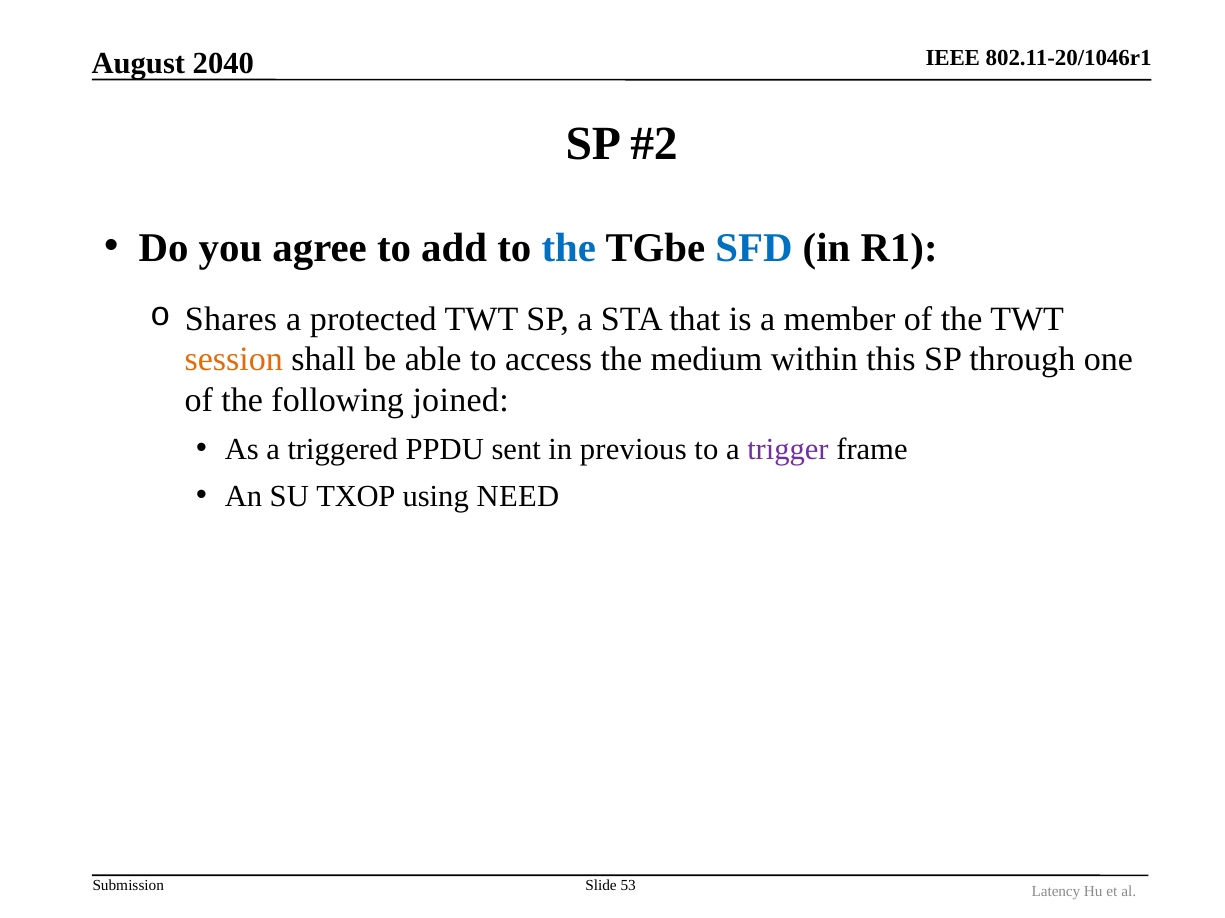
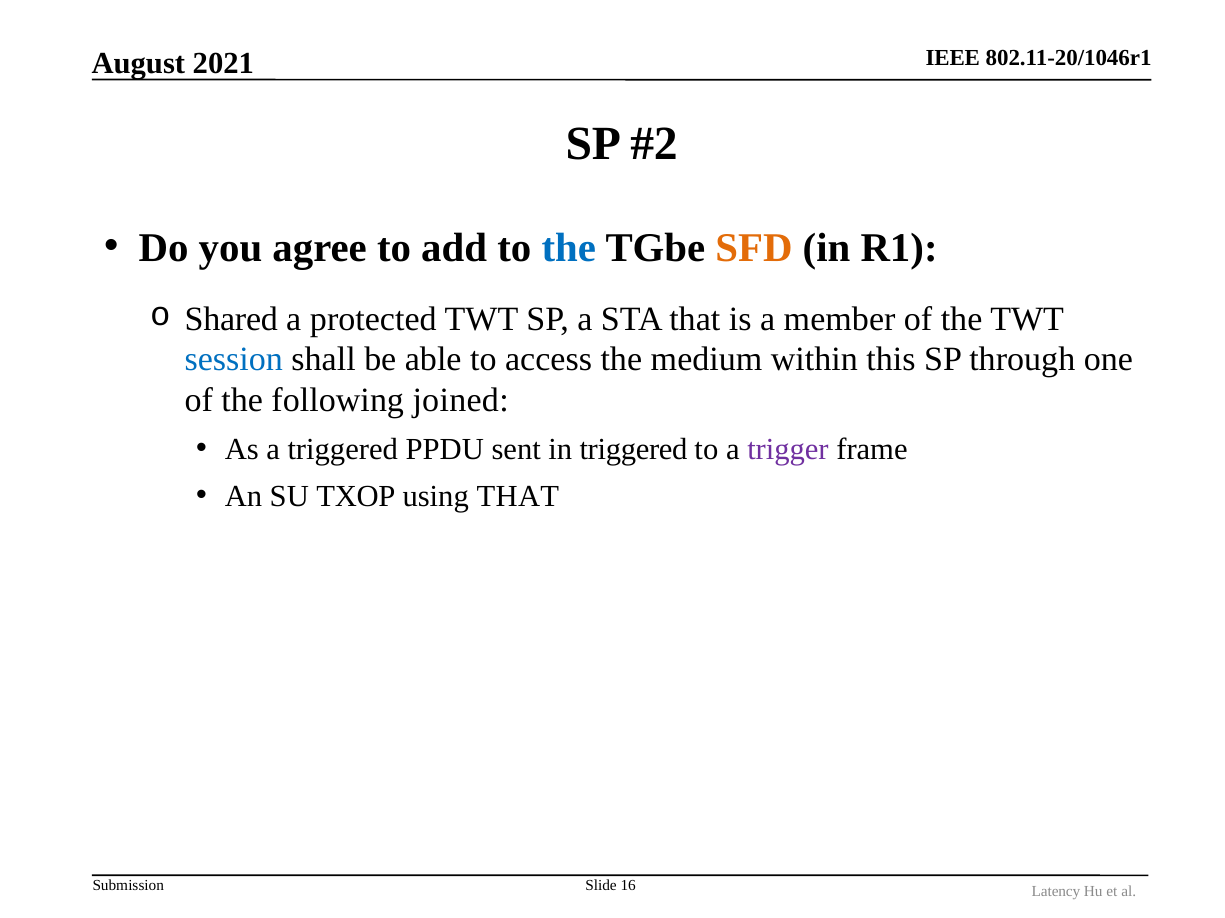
2040: 2040 -> 2021 (223, 63)
SFD colour: blue -> orange (754, 248)
Shares: Shares -> Shared (231, 319)
session colour: orange -> blue (234, 360)
in previous: previous -> triggered (634, 450)
using NEED: NEED -> THAT (518, 497)
53: 53 -> 16 (628, 886)
